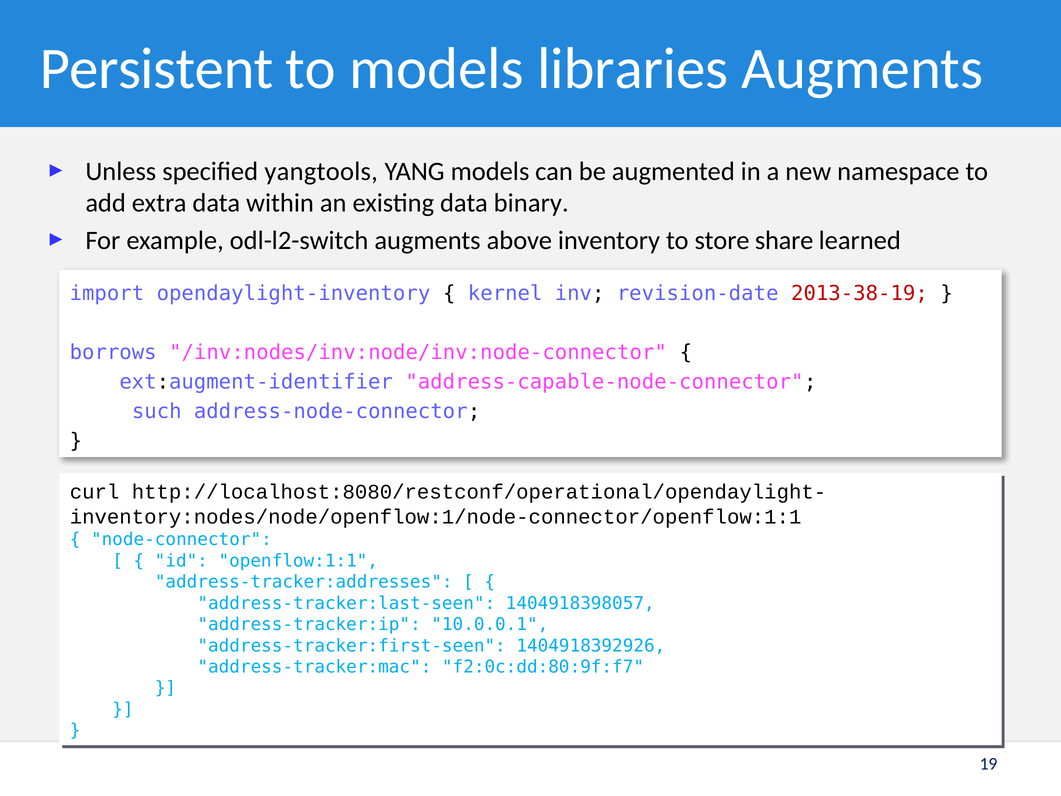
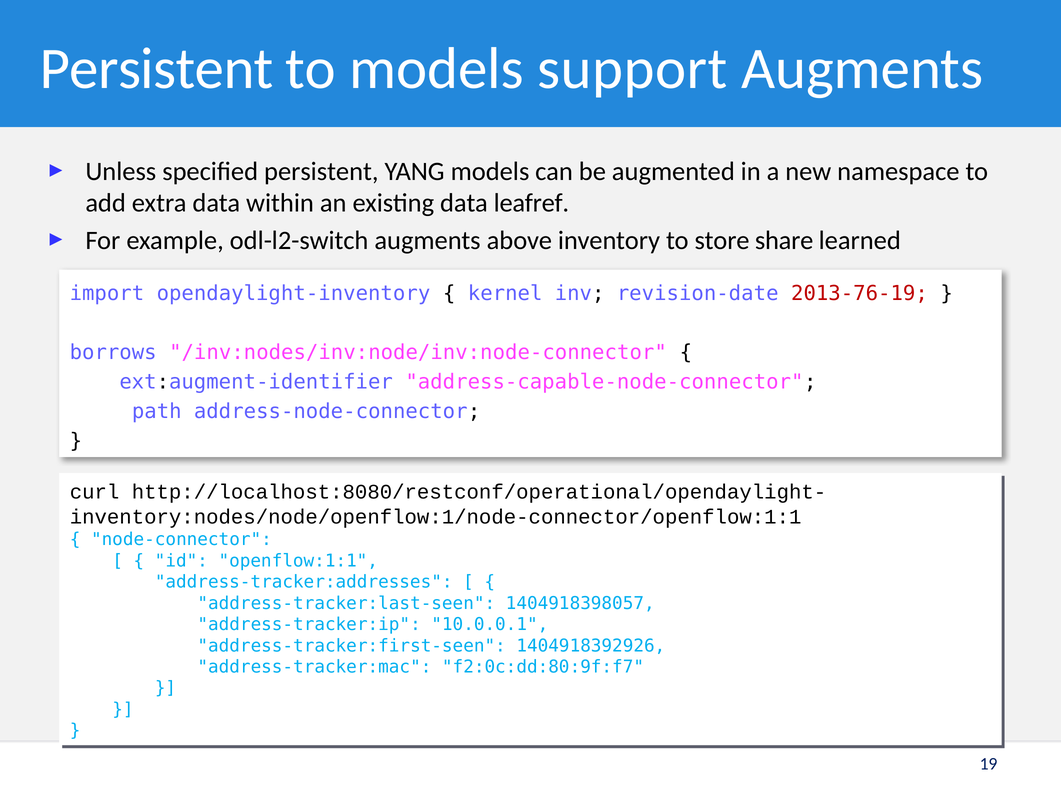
libraries: libraries -> support (632, 69)
specified yangtools: yangtools -> persistent (321, 171)
binary: binary -> leafref (531, 203)
2013-38-19: 2013-38-19 -> 2013-76-19 (859, 293)
such: such -> path (157, 411)
